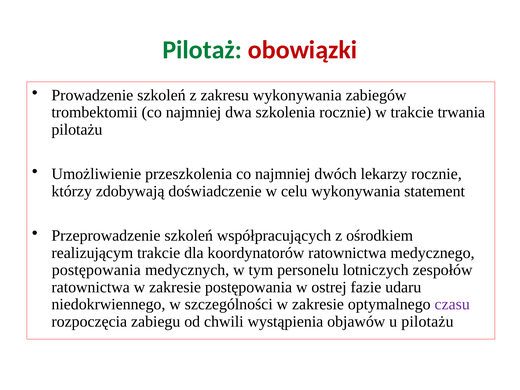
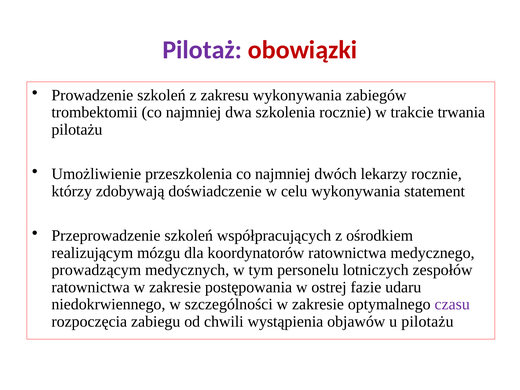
Pilotaż colour: green -> purple (202, 50)
realizującym trakcie: trakcie -> mózgu (159, 253)
postępowania: postępowania -> prowadzącym (96, 270)
